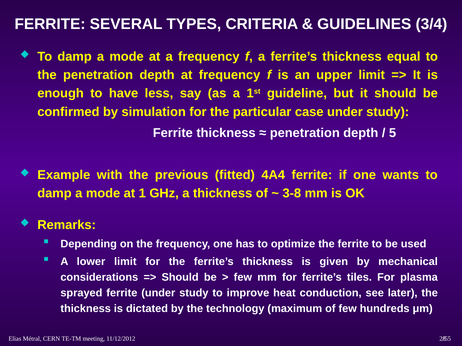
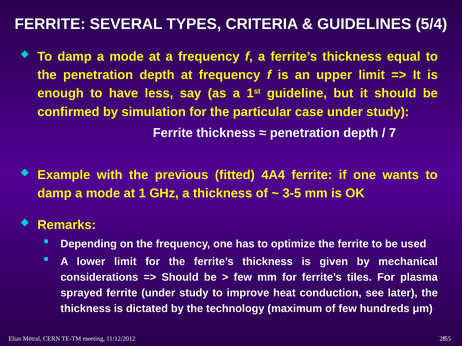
3/4: 3/4 -> 5/4 (431, 24)
5: 5 -> 7 (393, 133)
3-8: 3-8 -> 3-5 (292, 194)
